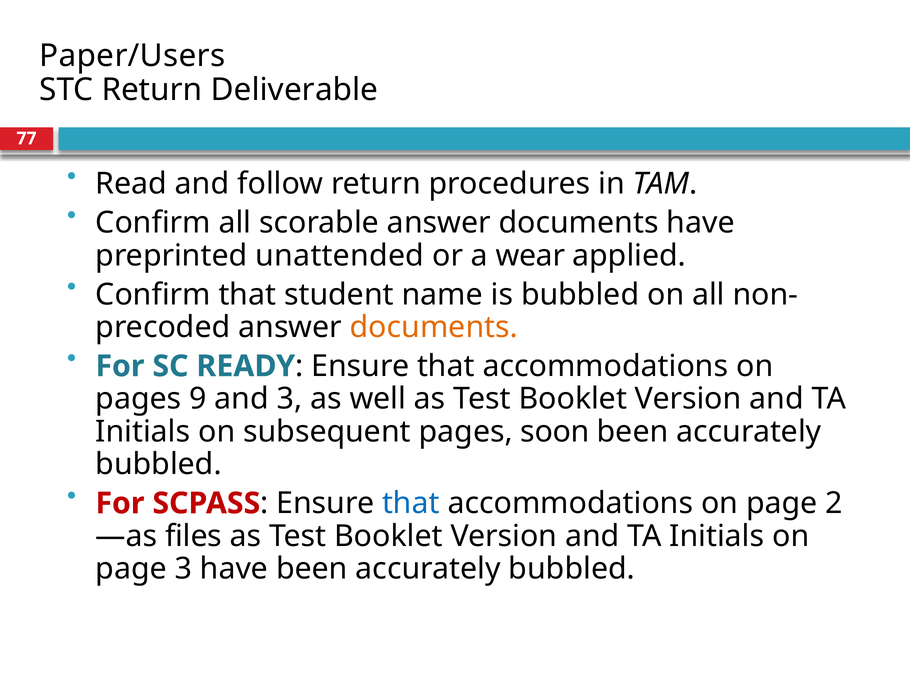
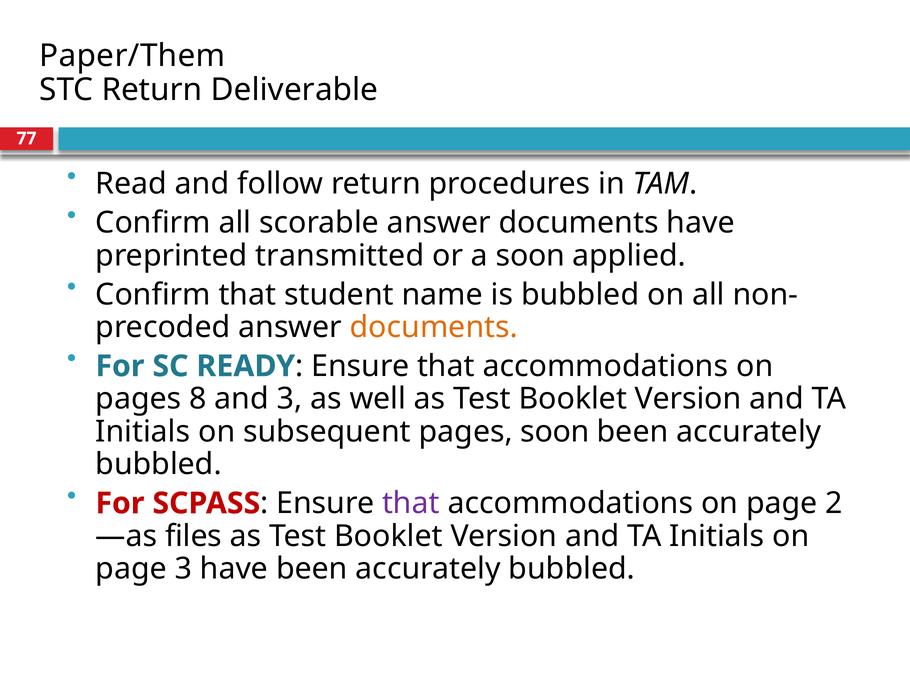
Paper/Users: Paper/Users -> Paper/Them (132, 56)
unattended: unattended -> transmitted (340, 256)
a wear: wear -> soon (530, 256)
9: 9 -> 8 (198, 399)
that colour: blue -> purple (411, 504)
